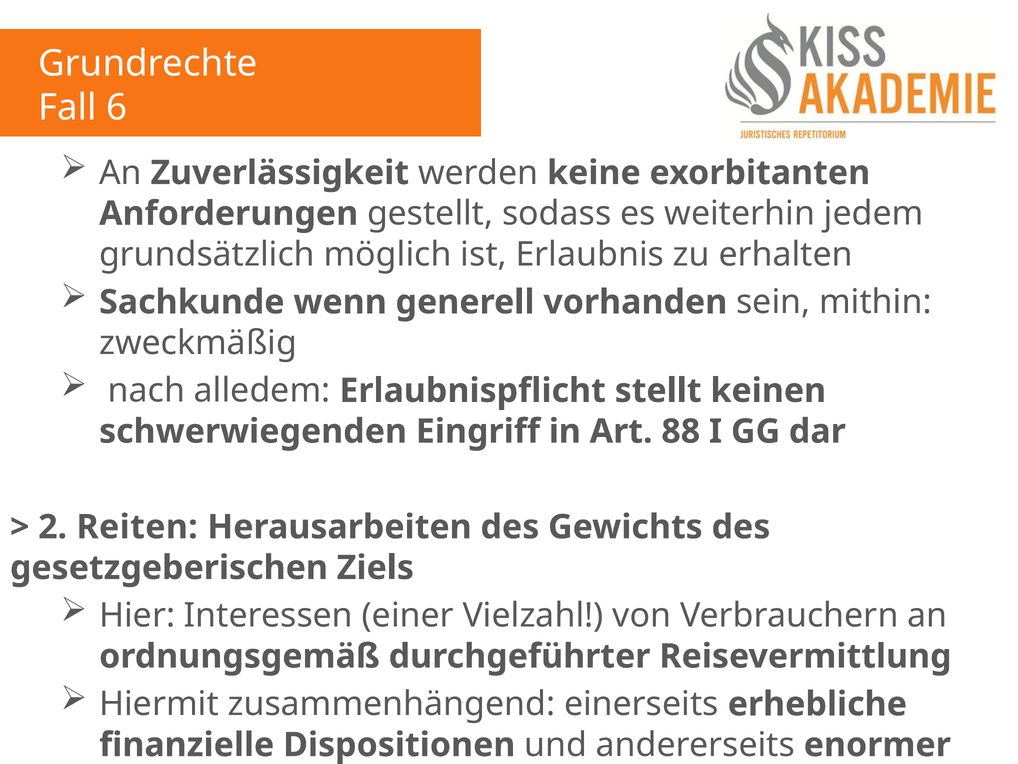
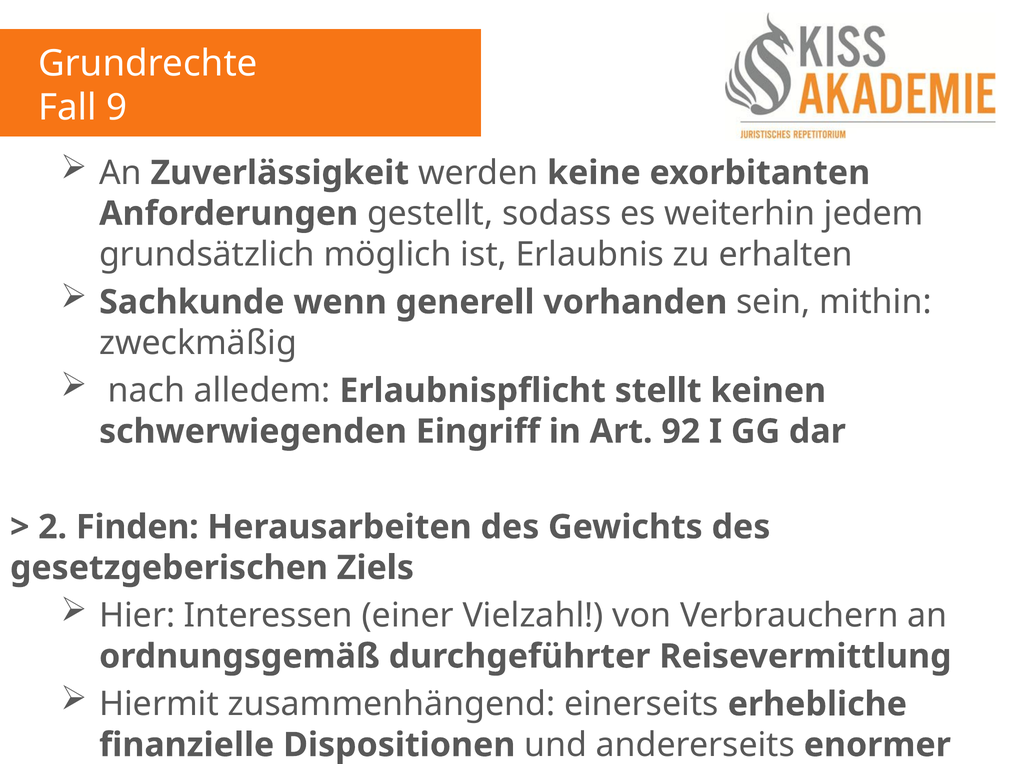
6: 6 -> 9 (117, 108)
88: 88 -> 92 (681, 431)
Reiten: Reiten -> Finden (137, 527)
